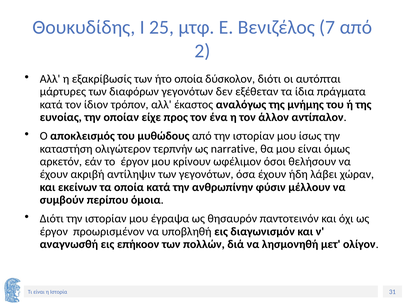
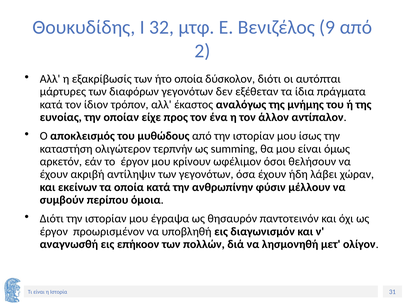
25: 25 -> 32 (162, 27)
7: 7 -> 9 (327, 27)
narrative: narrative -> summing (234, 149)
